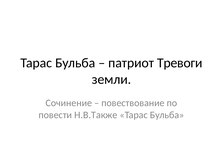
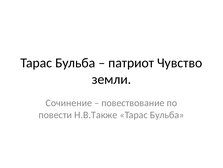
Тревоги: Тревоги -> Чувство (180, 63)
